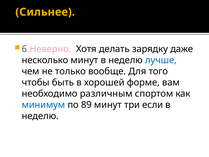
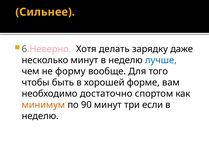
только: только -> форму (70, 71)
различным: различным -> достаточно (106, 93)
минимум colour: blue -> orange (43, 105)
89: 89 -> 90 (86, 105)
